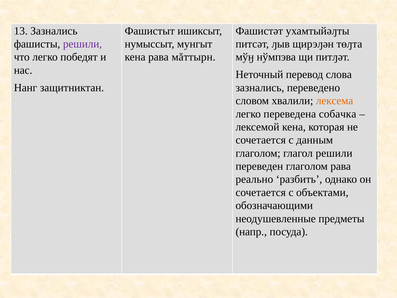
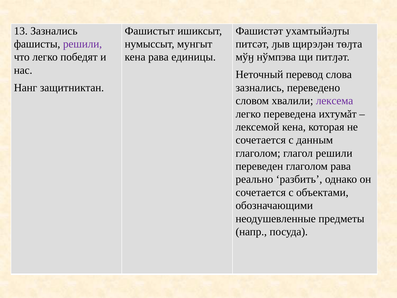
мăттырн: мăттырн -> единицы (194, 57)
лексема colour: orange -> purple (335, 101)
собачка: собачка -> ихтумăт (338, 114)
